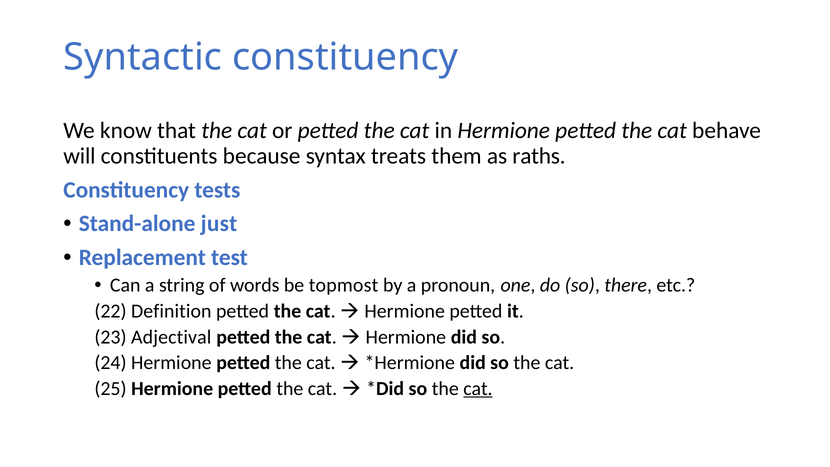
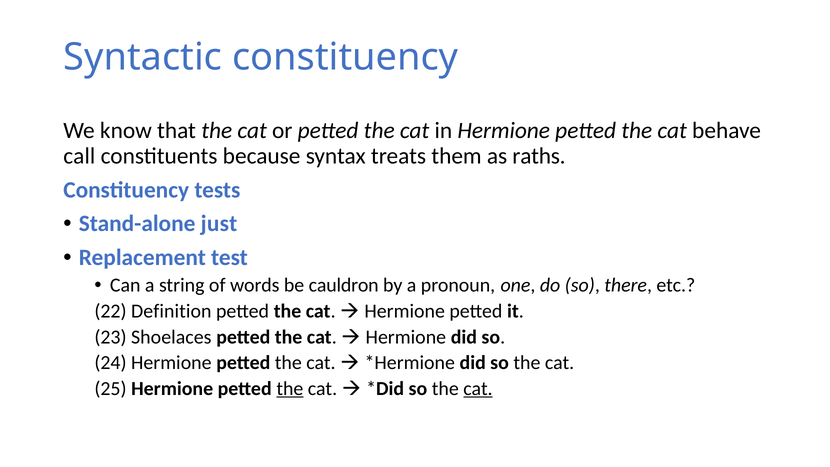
will: will -> call (79, 156)
topmost: topmost -> cauldron (344, 285)
Adjectival: Adjectival -> Shoelaces (171, 337)
the underline: none -> present (290, 388)
